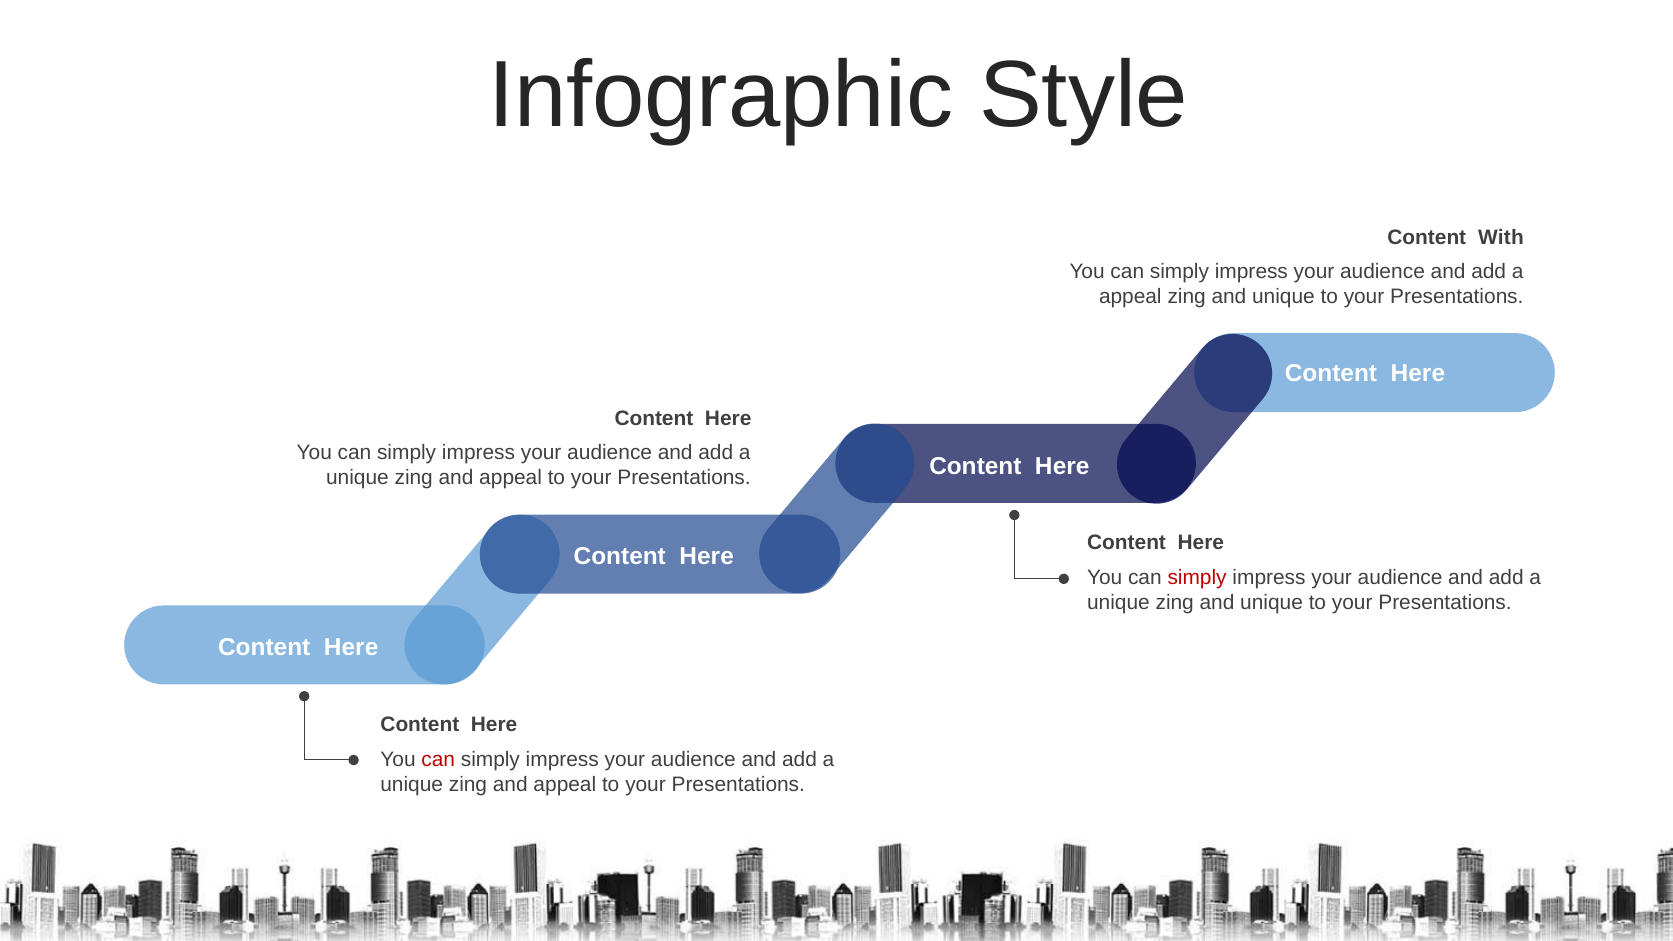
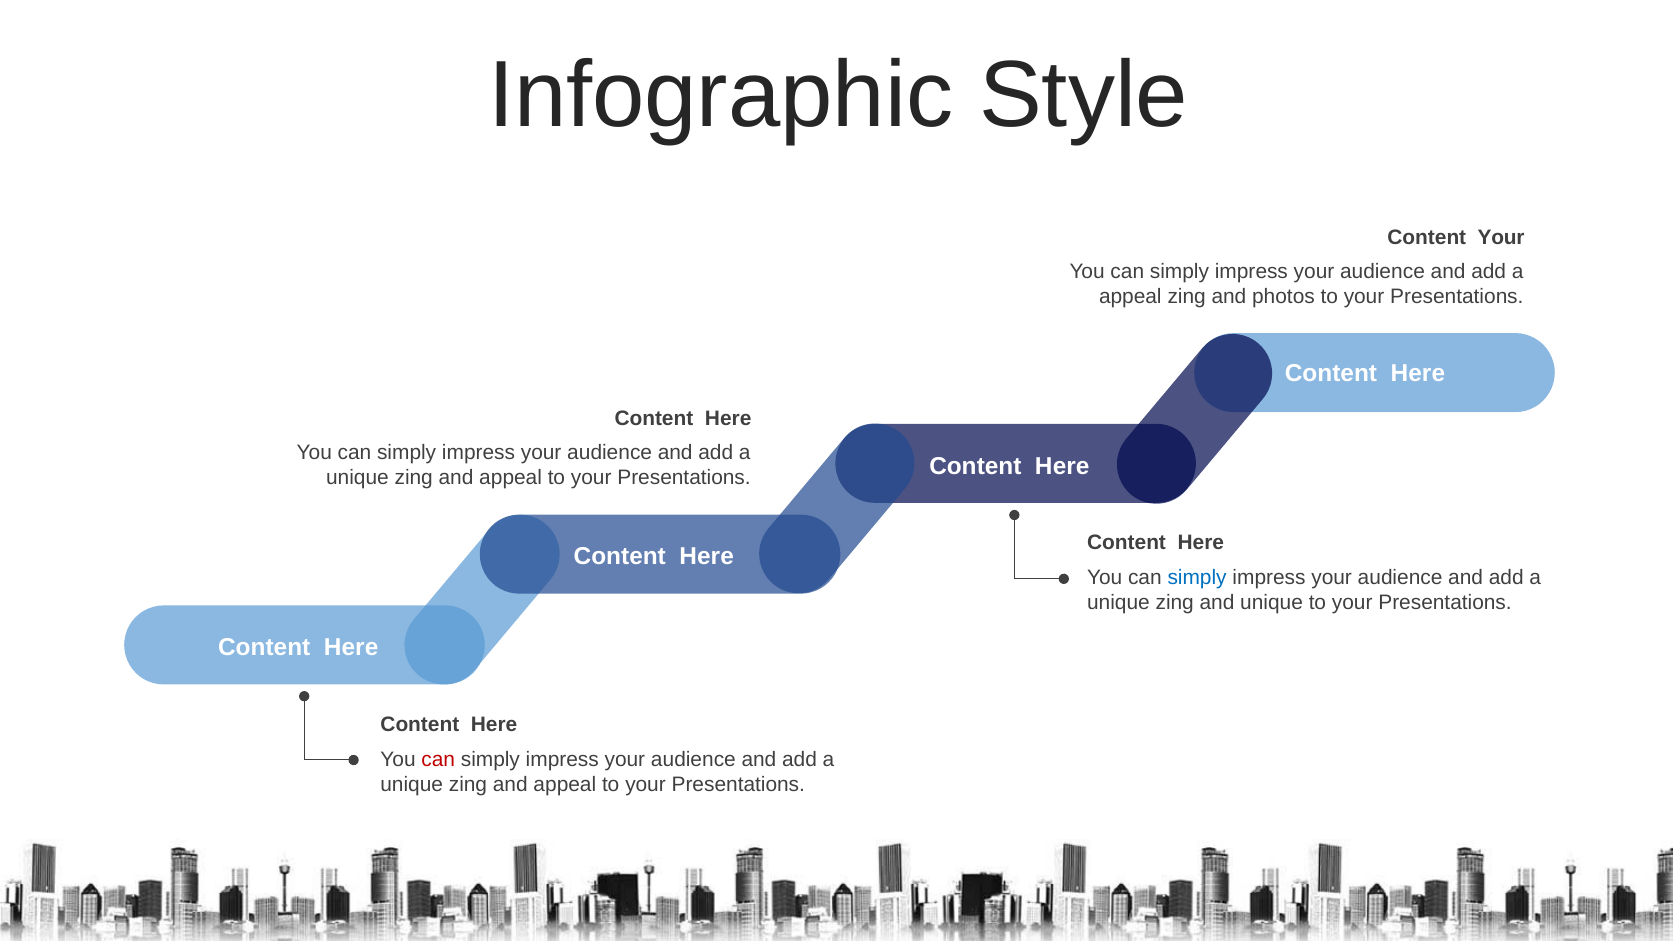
Content With: With -> Your (1501, 237)
unique: unique -> photos (1283, 297)
simply colour: red -> blue (1197, 578)
